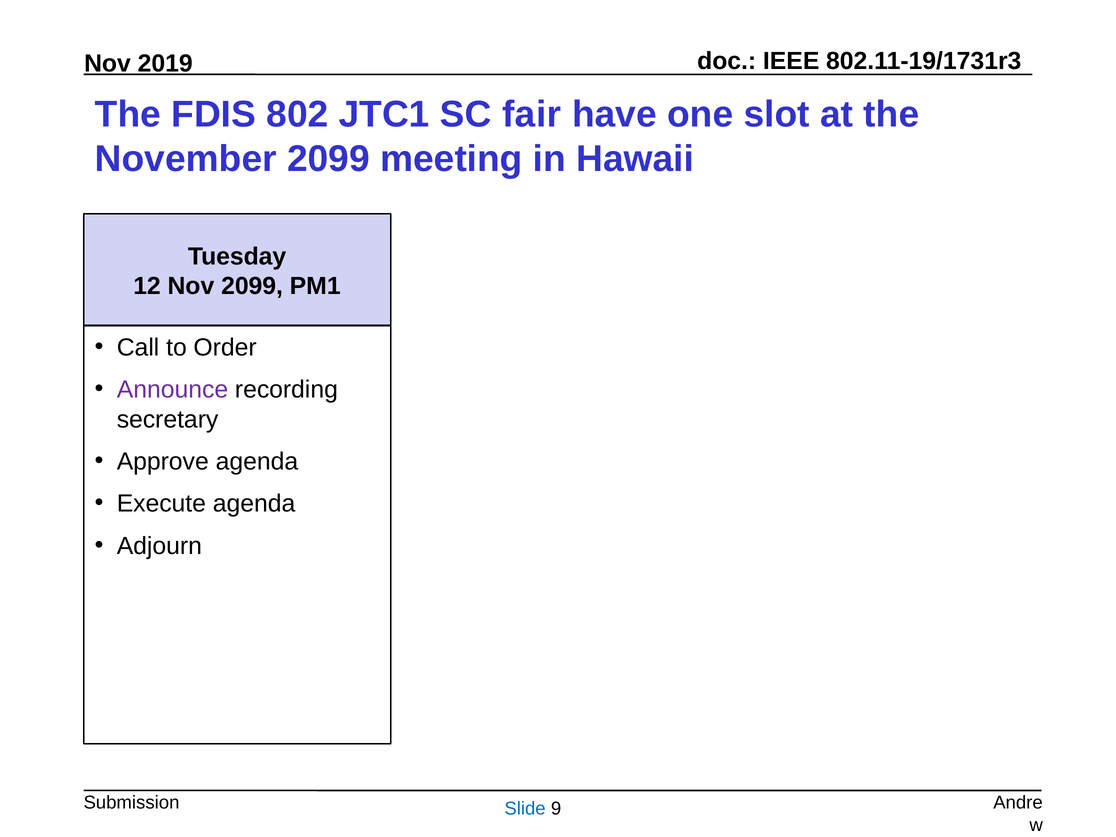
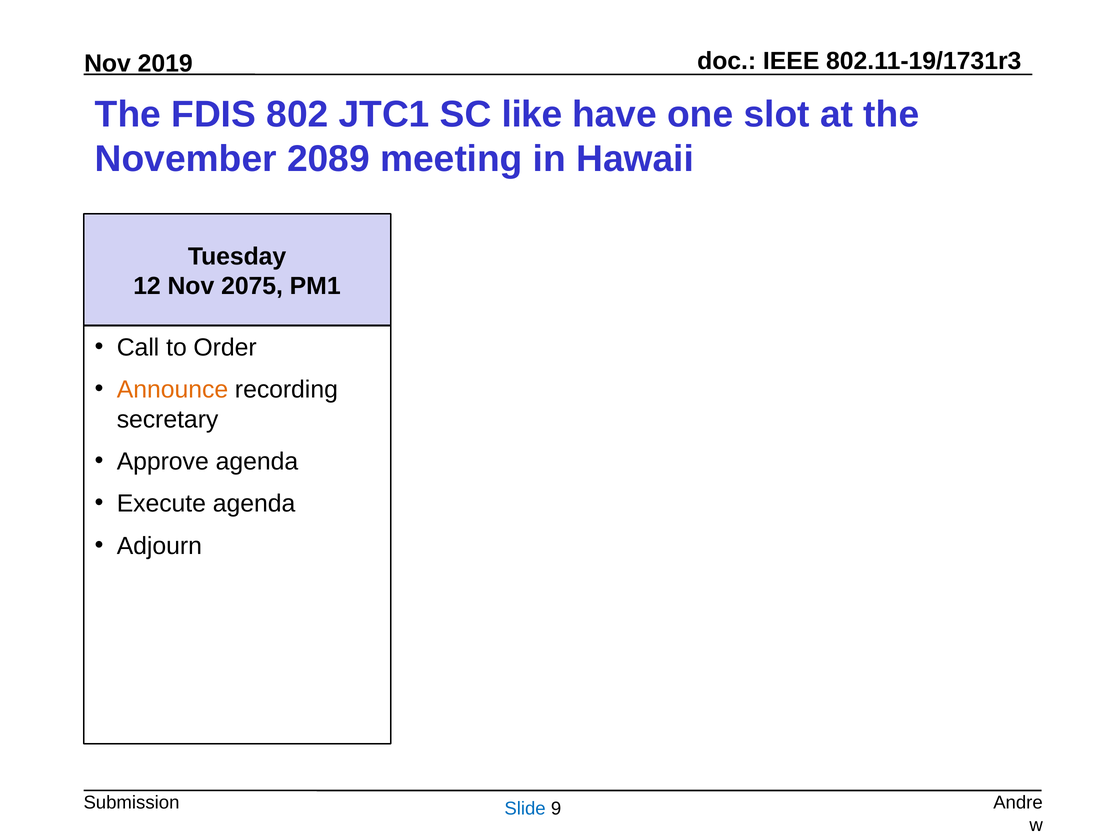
fair: fair -> like (532, 114)
November 2099: 2099 -> 2089 (328, 159)
Nov 2099: 2099 -> 2075 (252, 286)
Announce colour: purple -> orange (172, 390)
